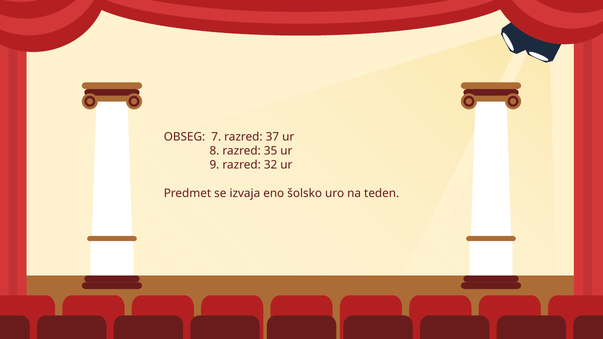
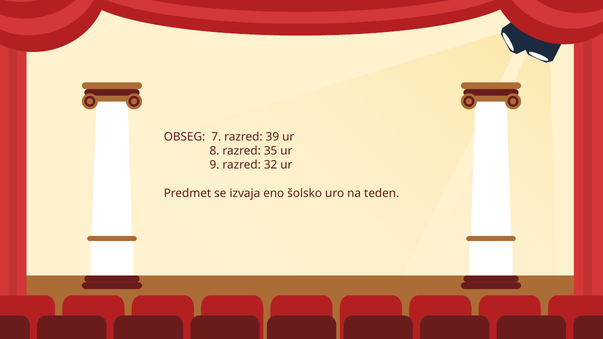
37: 37 -> 39 (272, 137)
